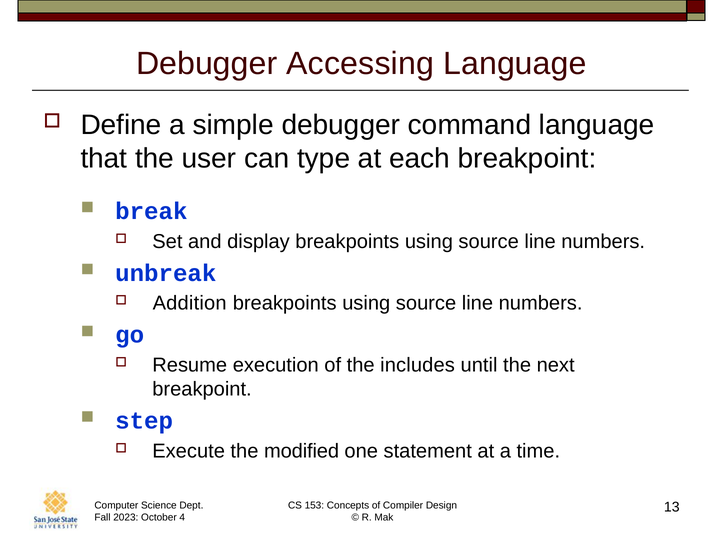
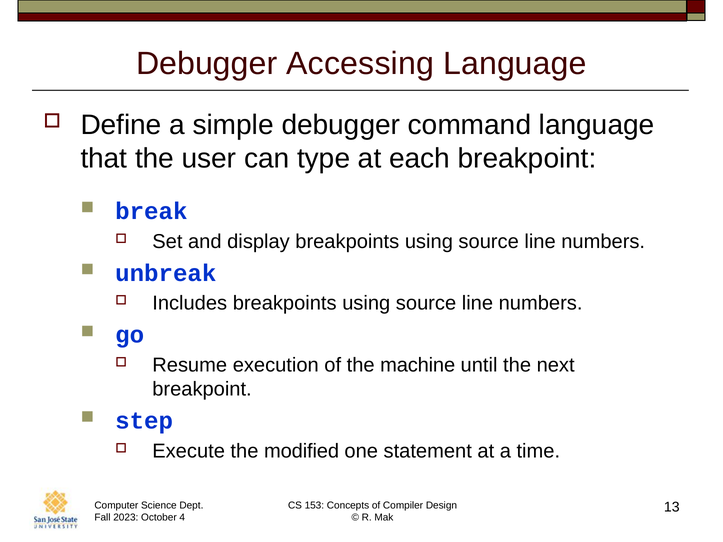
Addition: Addition -> Includes (190, 303)
includes: includes -> machine (418, 365)
